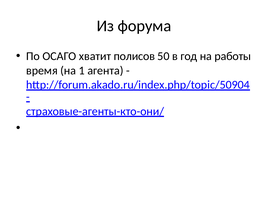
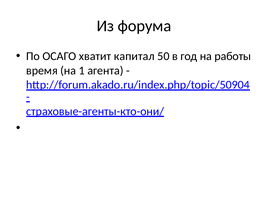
полисов: полисов -> капитал (134, 56)
